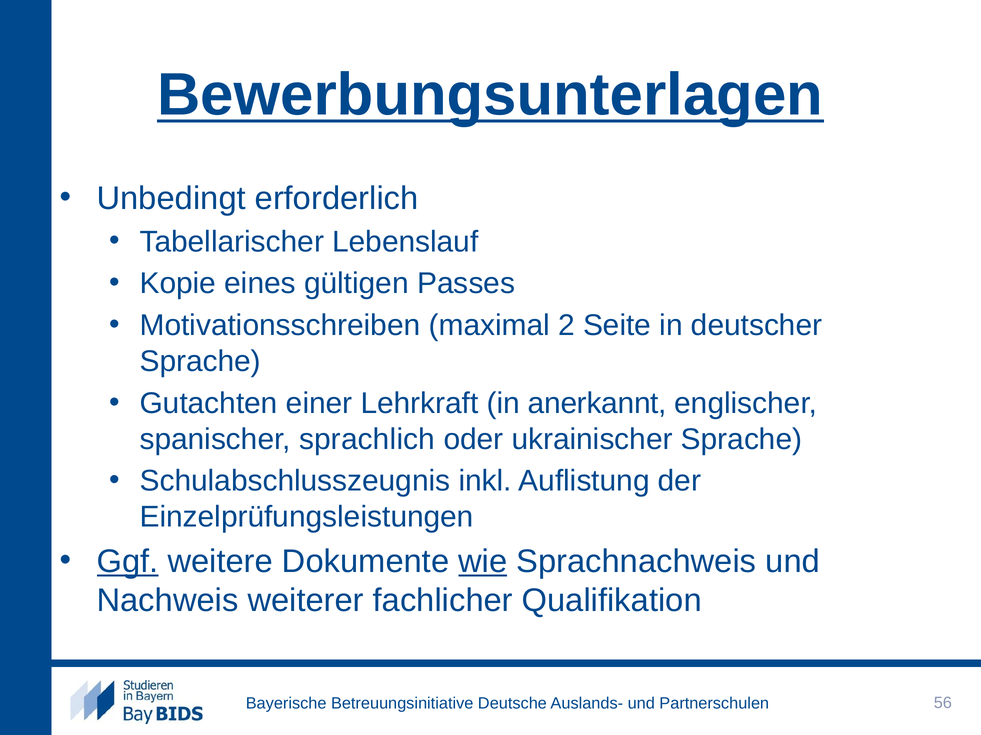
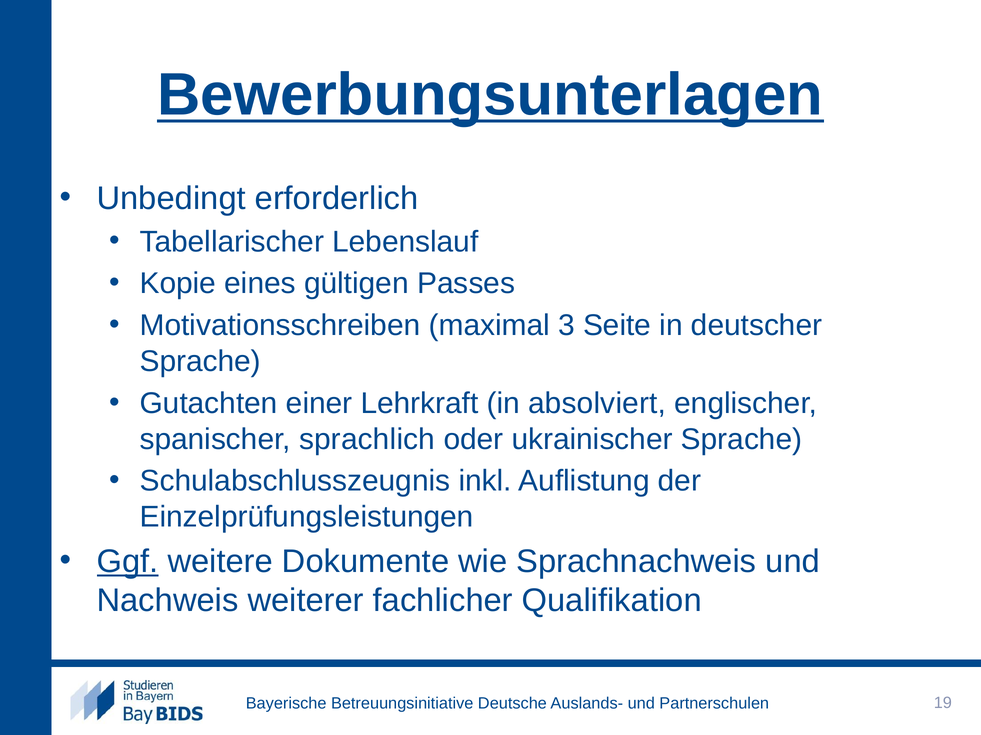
2: 2 -> 3 (566, 326)
anerkannt: anerkannt -> absolviert (597, 404)
wie underline: present -> none (483, 562)
56: 56 -> 19 (943, 704)
